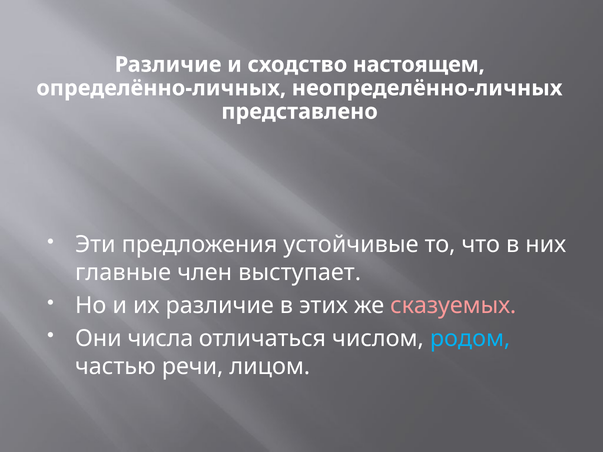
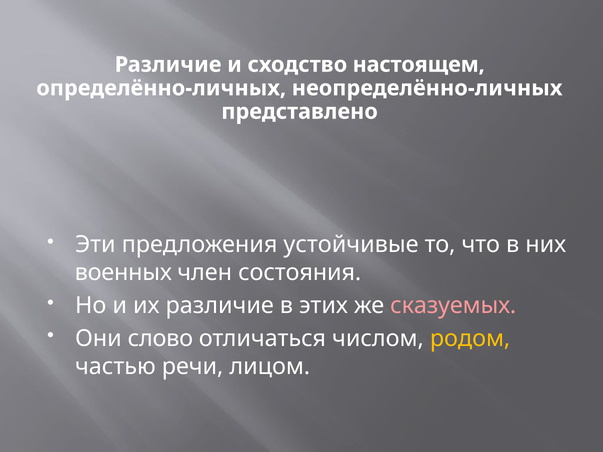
главные: главные -> военных (123, 273)
выступает: выступает -> состояния (300, 273)
числа: числа -> слово (160, 339)
родом colour: light blue -> yellow (470, 339)
